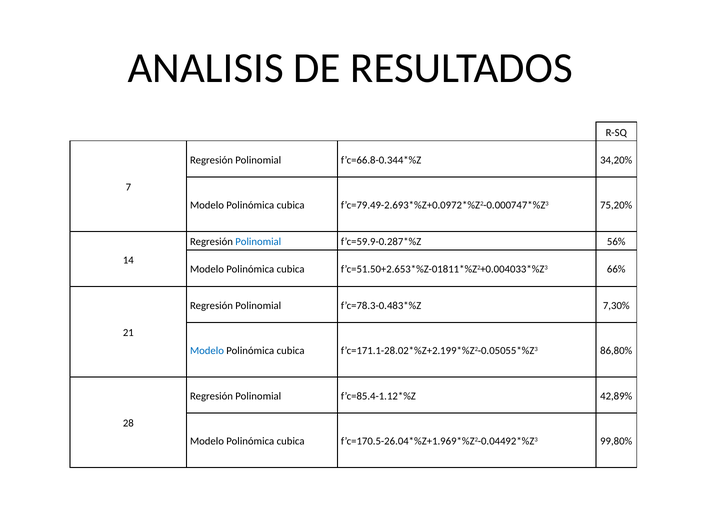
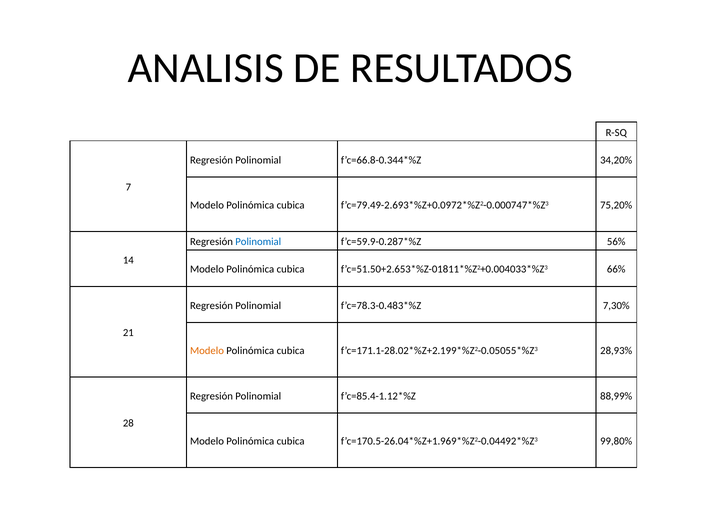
Modelo colour: blue -> orange (207, 351)
86,80%: 86,80% -> 28,93% (616, 351)
42,89%: 42,89% -> 88,99% (616, 396)
